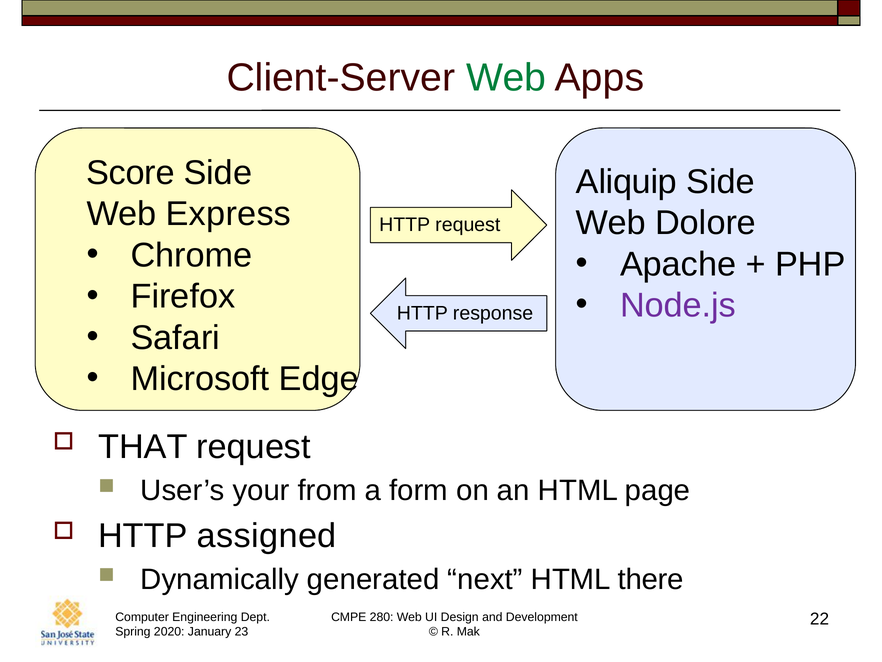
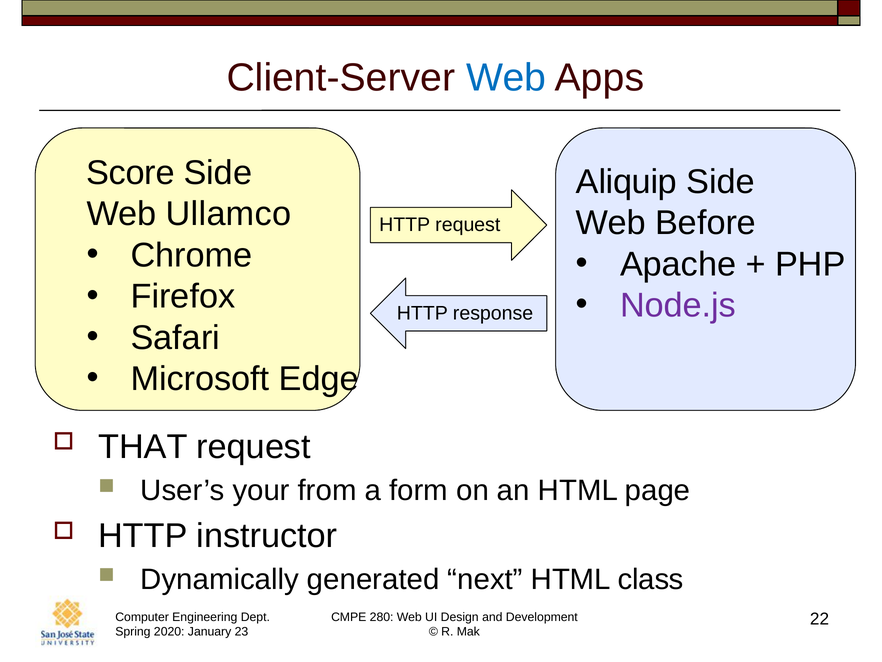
Web colour: green -> blue (506, 78)
Express: Express -> Ullamco (228, 214)
Dolore: Dolore -> Before (706, 223)
assigned: assigned -> instructor (267, 536)
there: there -> class (651, 579)
